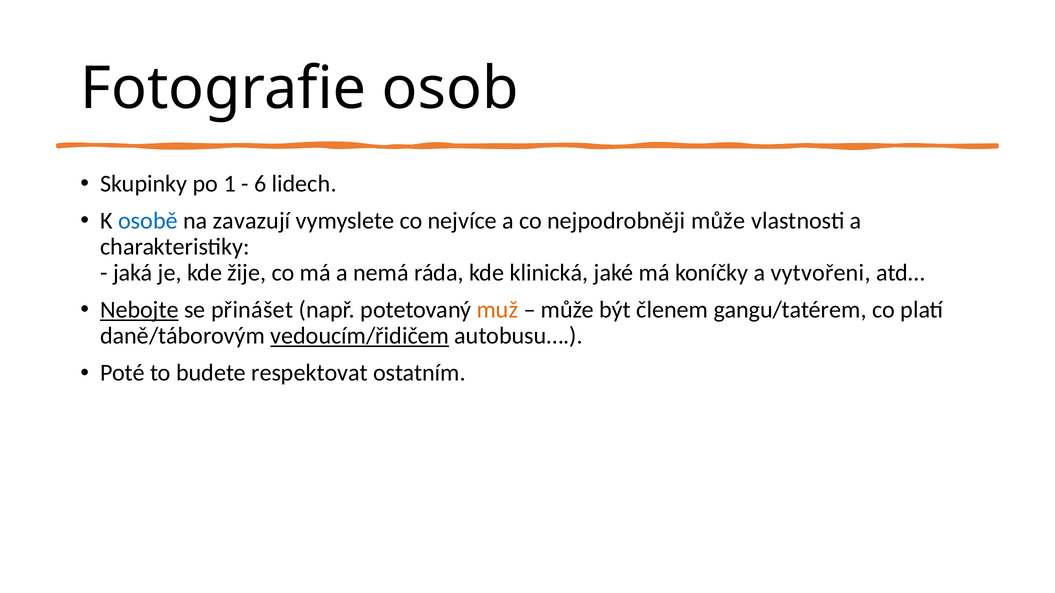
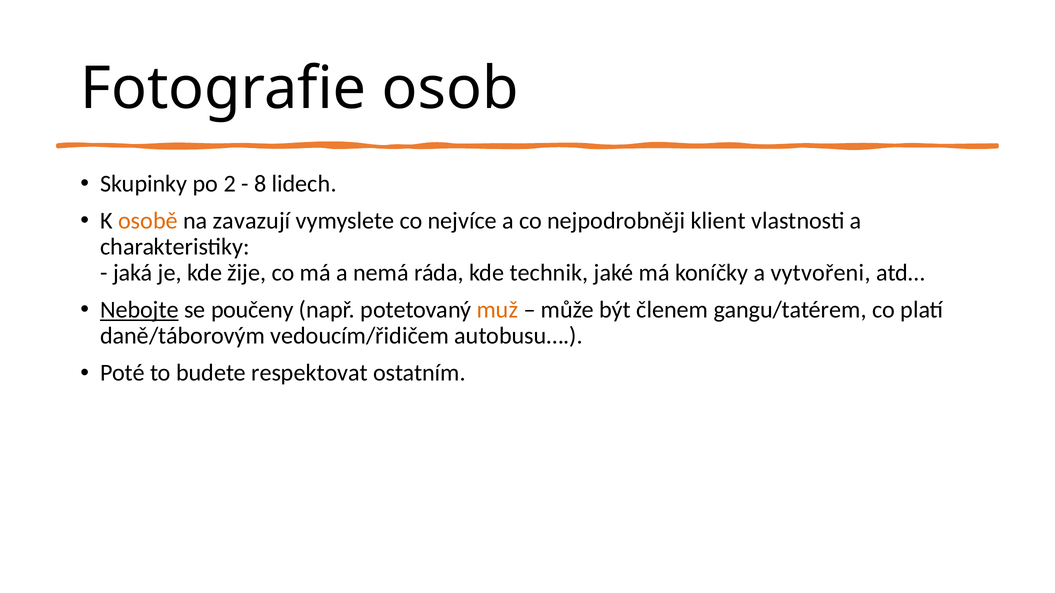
1: 1 -> 2 (230, 184)
6: 6 -> 8 (260, 184)
osobě colour: blue -> orange (148, 221)
nejpodrobněji může: může -> klient (718, 221)
klinická: klinická -> technik (549, 273)
přinášet: přinášet -> poučeny (252, 310)
vedoucím/řidičem underline: present -> none (360, 336)
